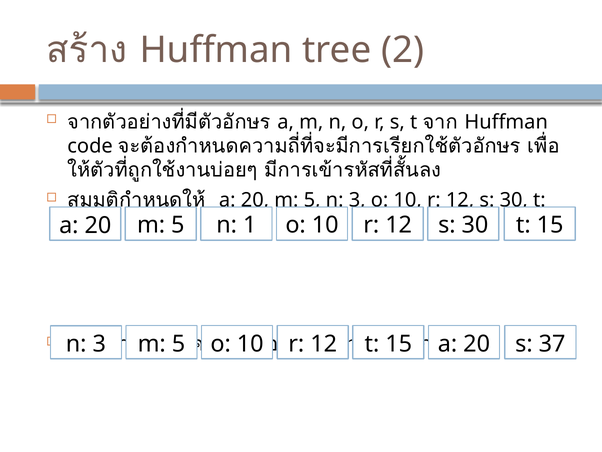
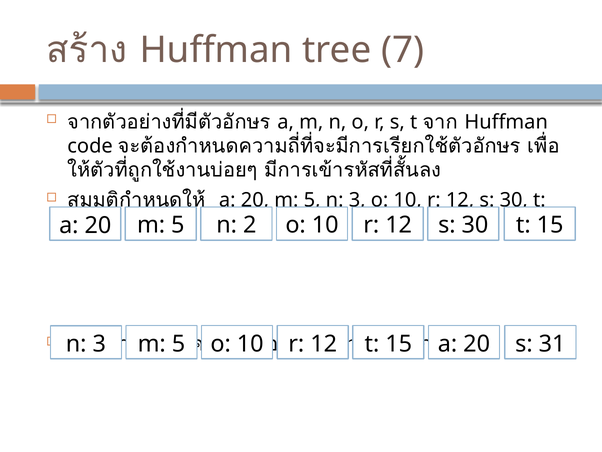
2: 2 -> 7 (403, 50)
1: 1 -> 2 (250, 225)
37: 37 -> 31 (552, 343)
